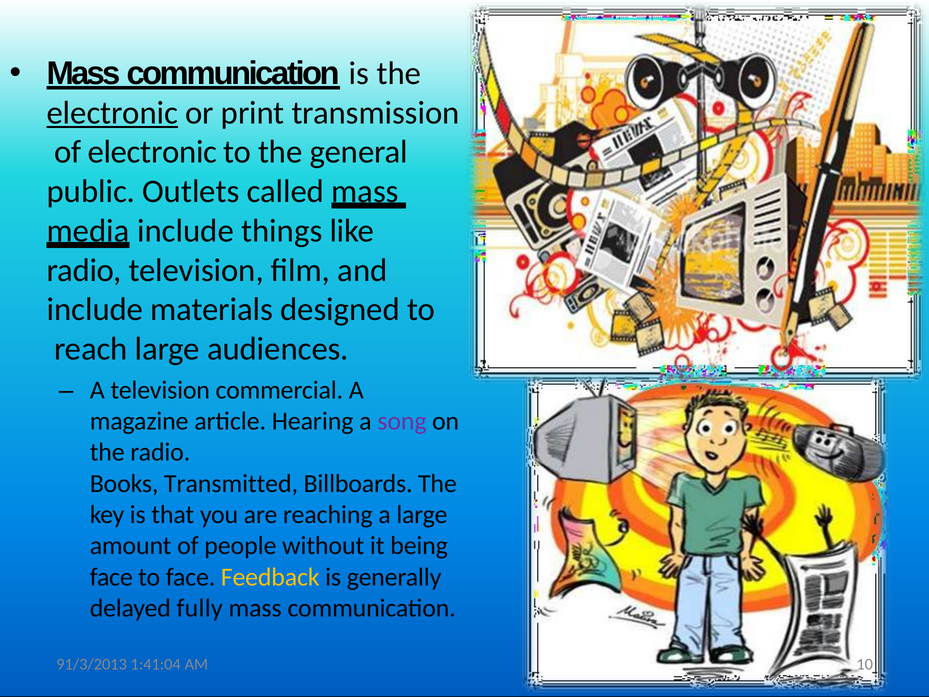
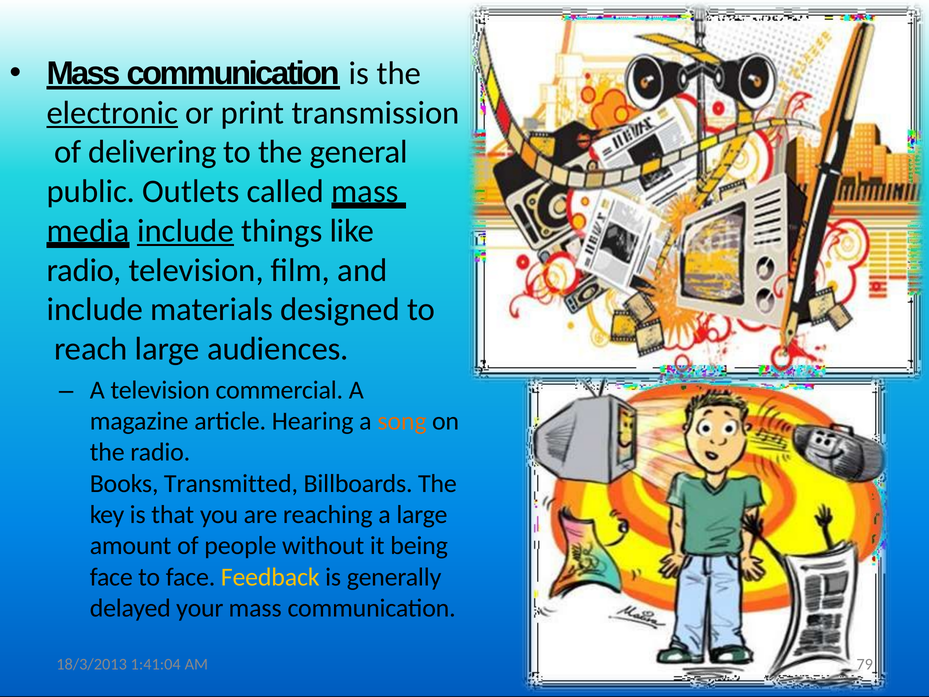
of electronic: electronic -> delivering (152, 152)
include underline: none -> present (185, 231)
song colour: purple -> orange (402, 422)
fully: fully -> your (200, 608)
91/3/2013: 91/3/2013 -> 18/3/2013 (92, 665)
10: 10 -> 79 (865, 665)
